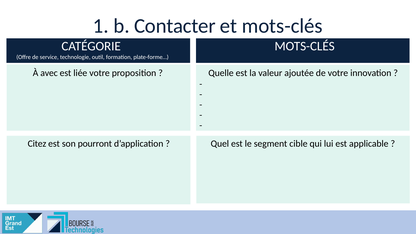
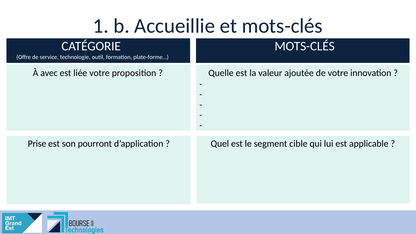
Contacter: Contacter -> Accueillie (175, 26)
Citez: Citez -> Prise (37, 144)
